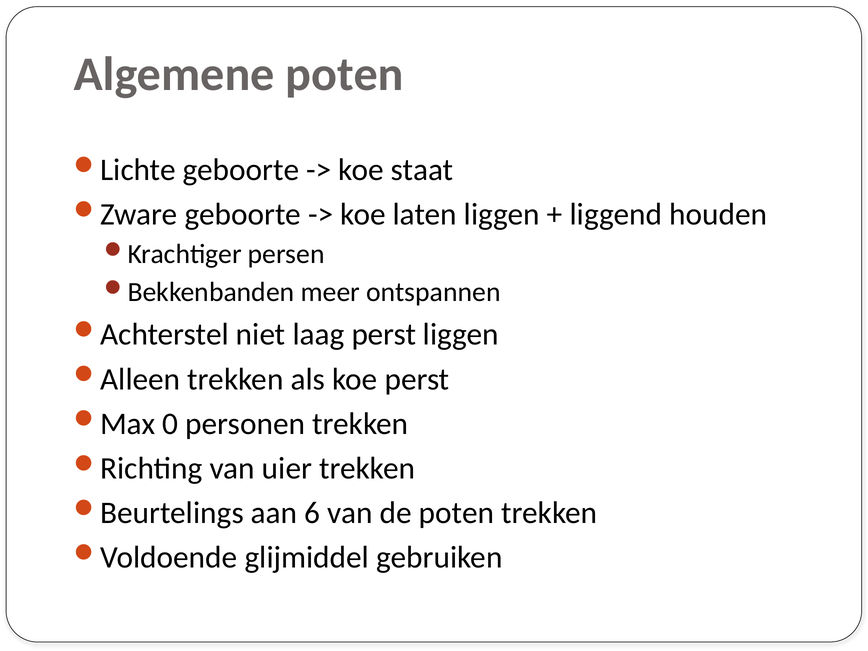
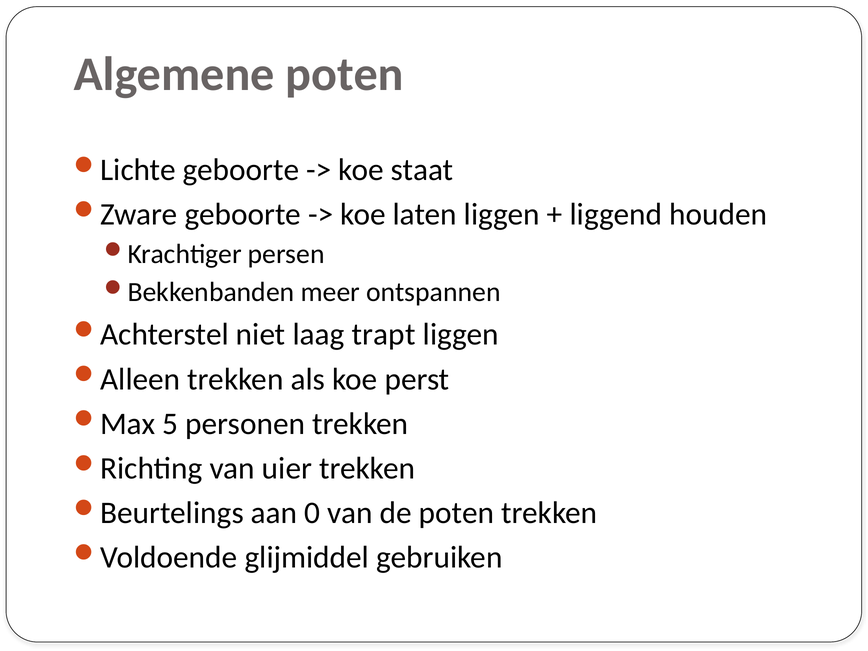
laag perst: perst -> trapt (384, 335)
0: 0 -> 5 (170, 424)
6: 6 -> 0 (312, 513)
